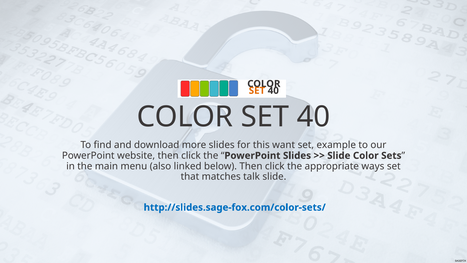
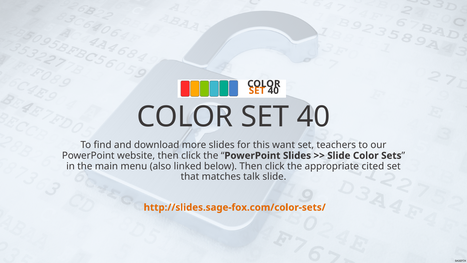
example: example -> teachers (336, 145)
ways: ways -> cited (373, 166)
http://slides.sage-fox.com/color-sets/ colour: blue -> orange (235, 207)
